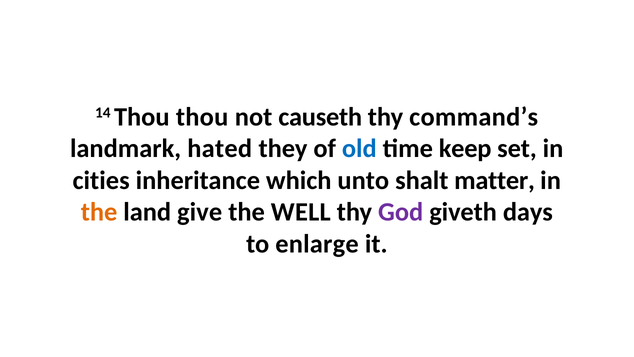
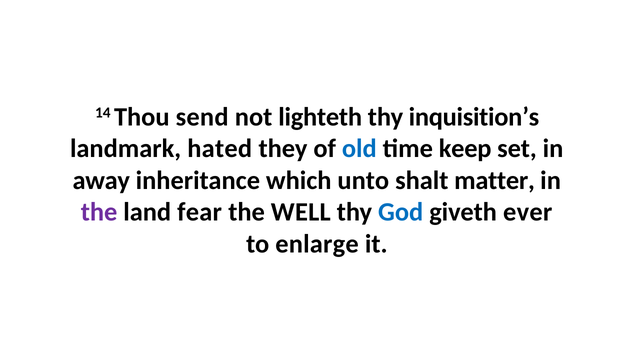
Thou thou: thou -> send (202, 117)
causeth: causeth -> lighteth (320, 117)
command’s: command’s -> inquisition’s (474, 117)
cities: cities -> away (101, 180)
the colour: orange -> purple (99, 212)
give: give -> fear (200, 212)
God colour: purple -> blue (401, 212)
days: days -> ever (528, 212)
